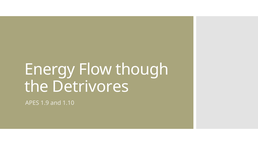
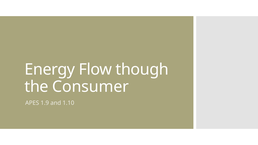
Detrivores: Detrivores -> Consumer (90, 87)
